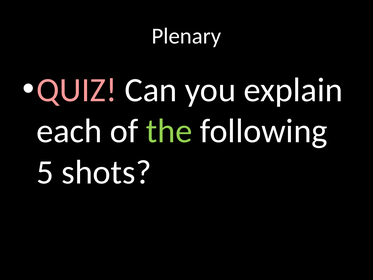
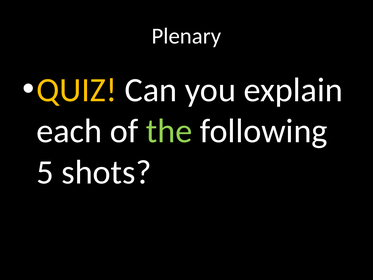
QUIZ colour: pink -> yellow (77, 90)
